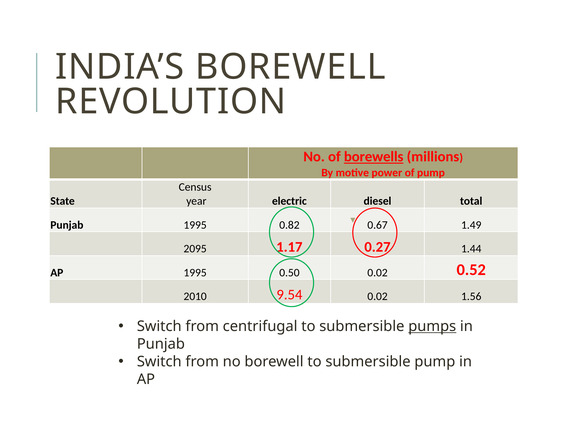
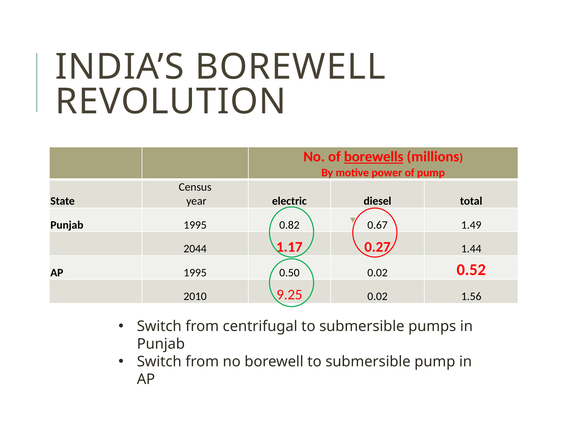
2095: 2095 -> 2044 (195, 249)
9.54: 9.54 -> 9.25 (289, 295)
pumps underline: present -> none (432, 326)
